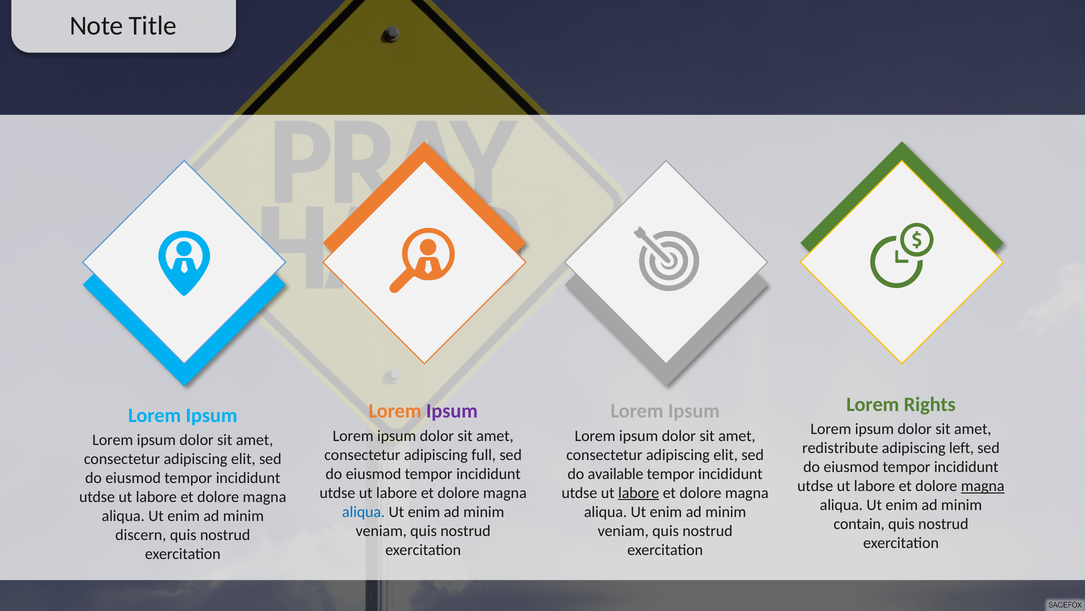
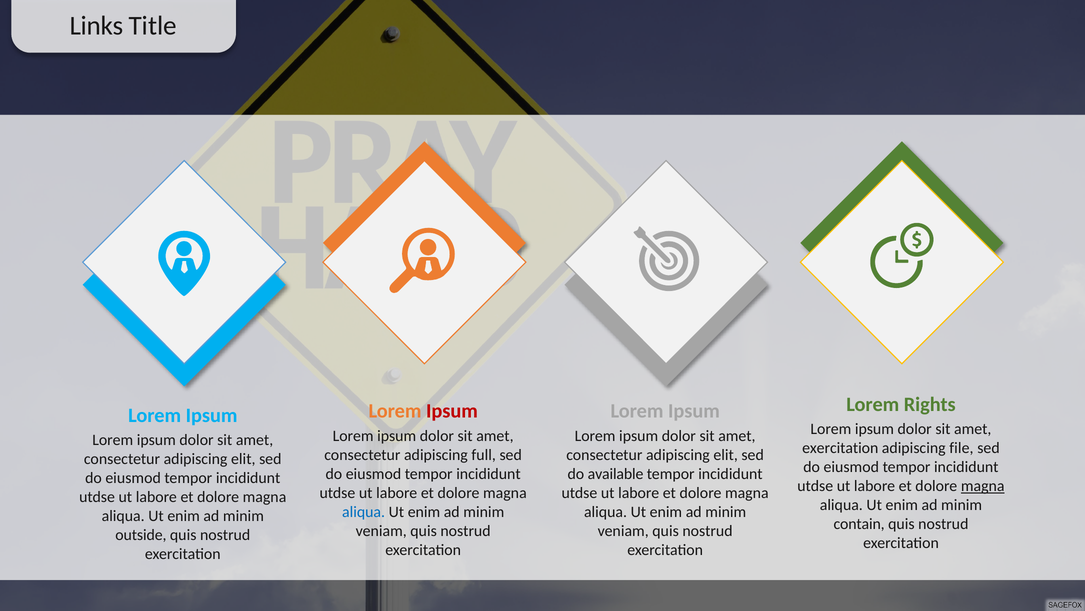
Note: Note -> Links (97, 26)
Ipsum colour: purple -> red (452, 411)
redistribute: redistribute -> exercitation (840, 447)
left: left -> file (961, 447)
labore underline: present -> none (639, 492)
discern: discern -> outside (141, 534)
